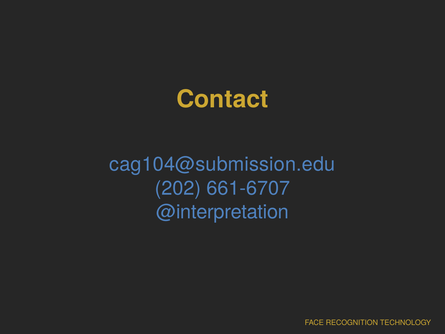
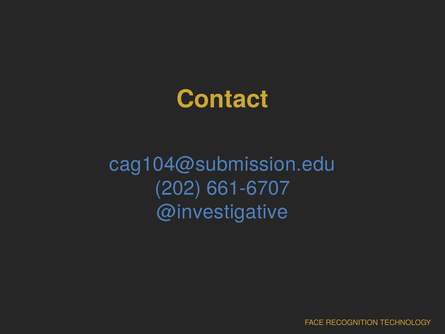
@interpretation: @interpretation -> @investigative (222, 212)
